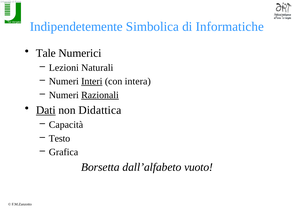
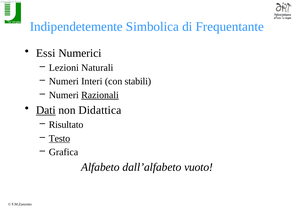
Informatiche: Informatiche -> Frequentante (230, 27)
Tale: Tale -> Essi (46, 53)
Interi underline: present -> none (92, 82)
intera: intera -> stabili (138, 82)
Capacità: Capacità -> Risultato (66, 125)
Testo underline: none -> present (59, 139)
Borsetta: Borsetta -> Alfabeto (100, 168)
